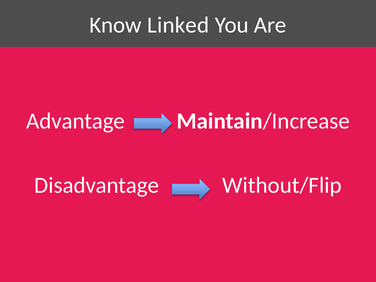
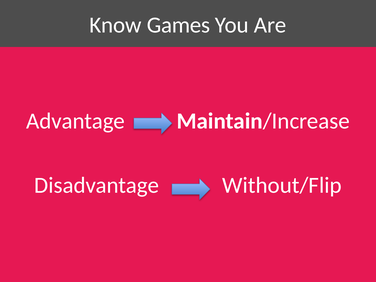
Linked: Linked -> Games (178, 25)
